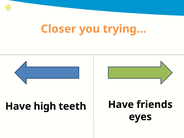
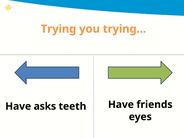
Closer: Closer -> Trying (59, 29)
high: high -> asks (45, 106)
